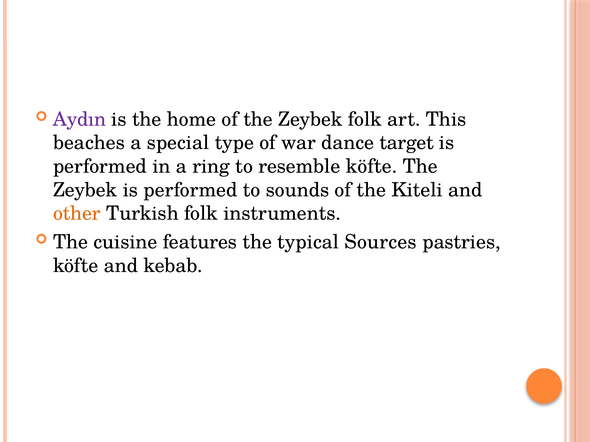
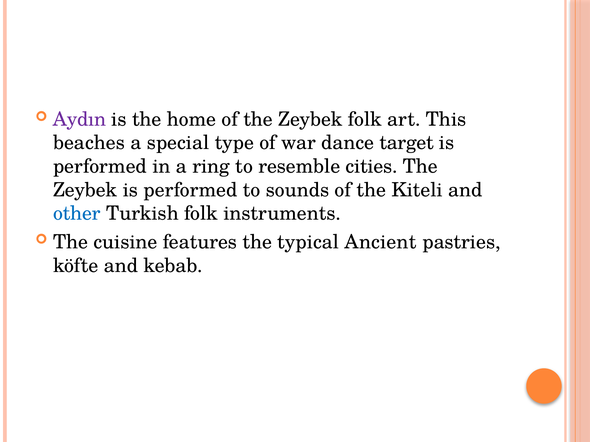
resemble köfte: köfte -> cities (372, 167)
other colour: orange -> blue (77, 214)
Sources: Sources -> Ancient (381, 242)
